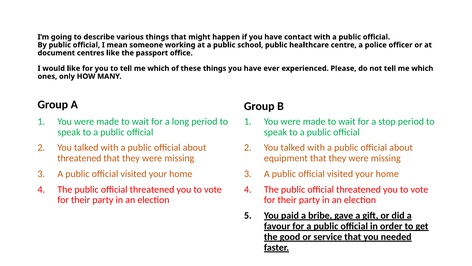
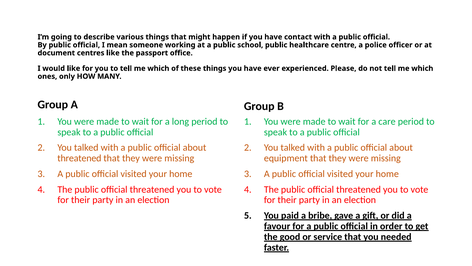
stop: stop -> care (387, 121)
